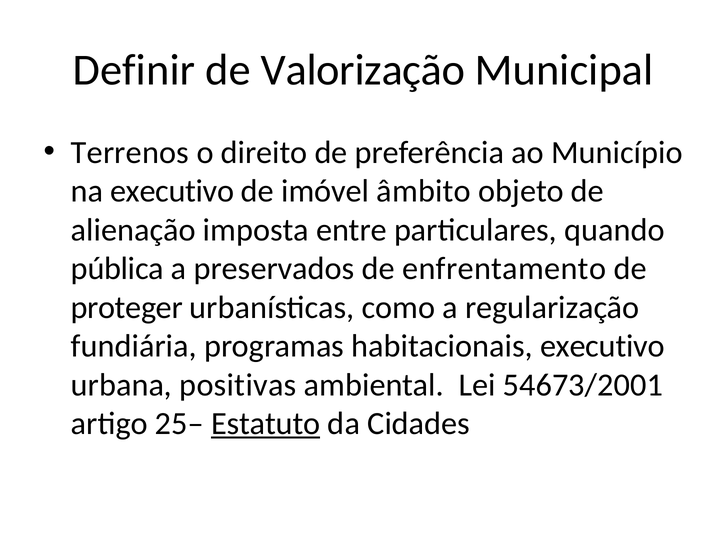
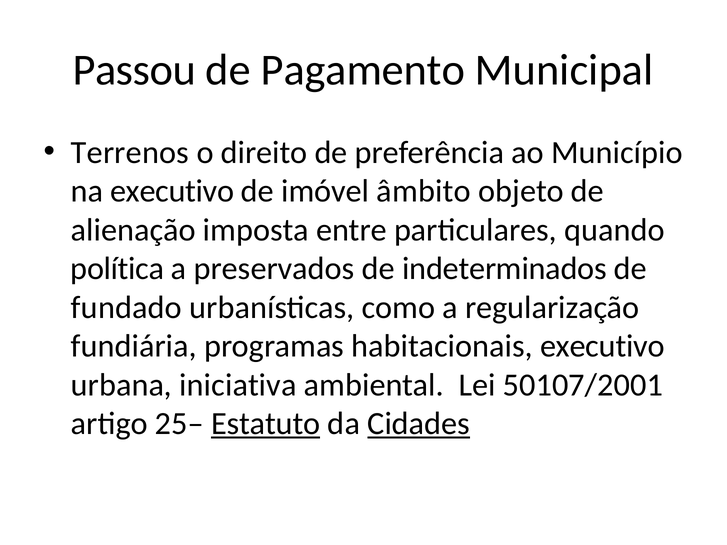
Definir: Definir -> Passou (134, 70)
Valorização: Valorização -> Pagamento (363, 70)
pública: pública -> política (117, 269)
enfrentamento: enfrentamento -> indeterminados (505, 269)
proteger: proteger -> fundado (126, 308)
positivas: positivas -> iniciativa (238, 385)
54673/2001: 54673/2001 -> 50107/2001 (583, 385)
Cidades underline: none -> present (419, 424)
